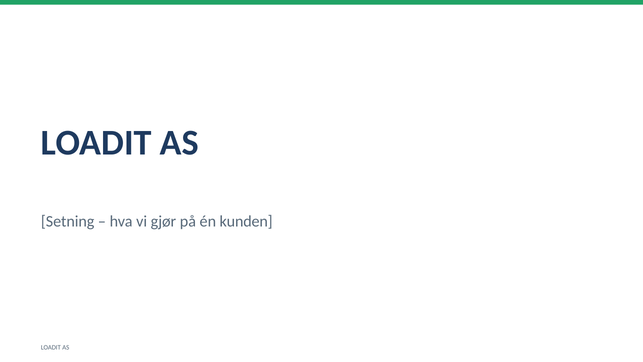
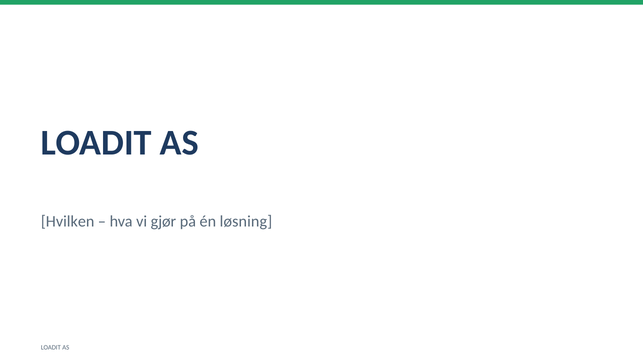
Setning: Setning -> Hvilken (68, 221)
kunden: kunden -> løsning (246, 221)
